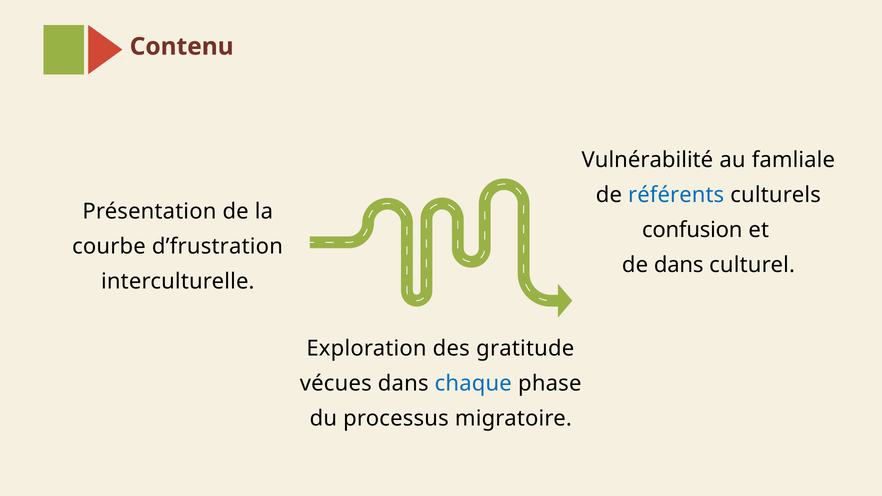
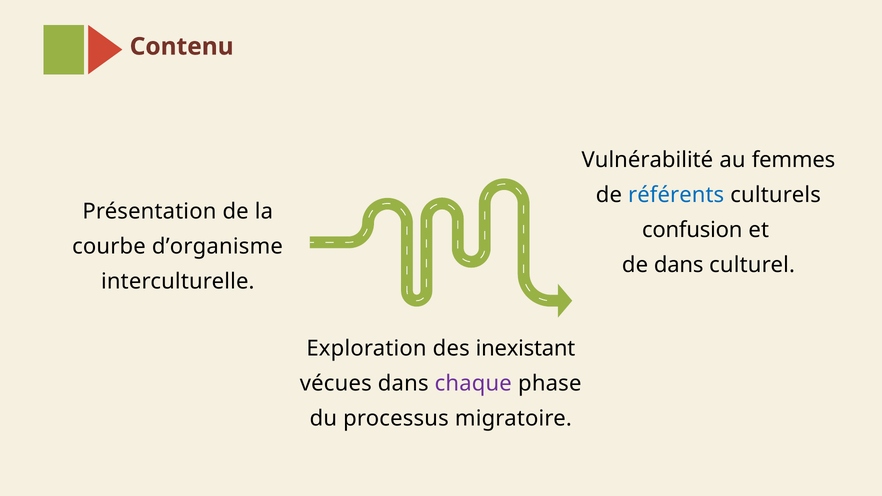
famliale: famliale -> femmes (793, 160)
d’frustration: d’frustration -> d’organisme (217, 246)
gratitude: gratitude -> inexistant (525, 349)
chaque colour: blue -> purple (473, 384)
